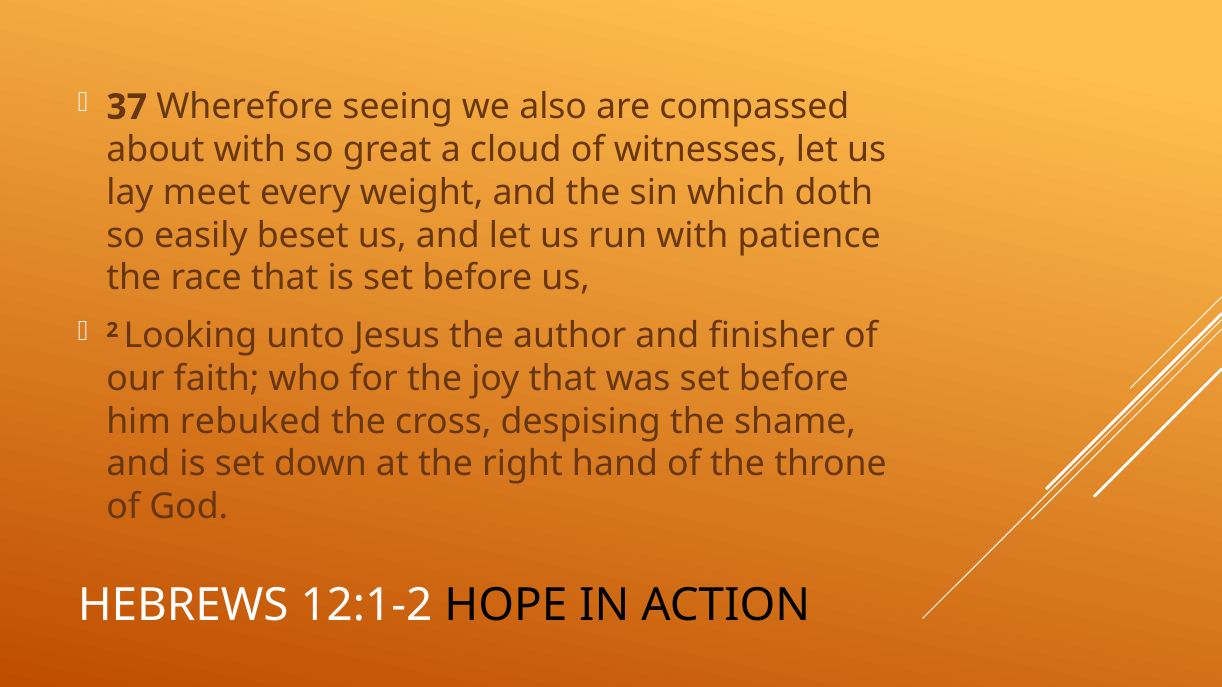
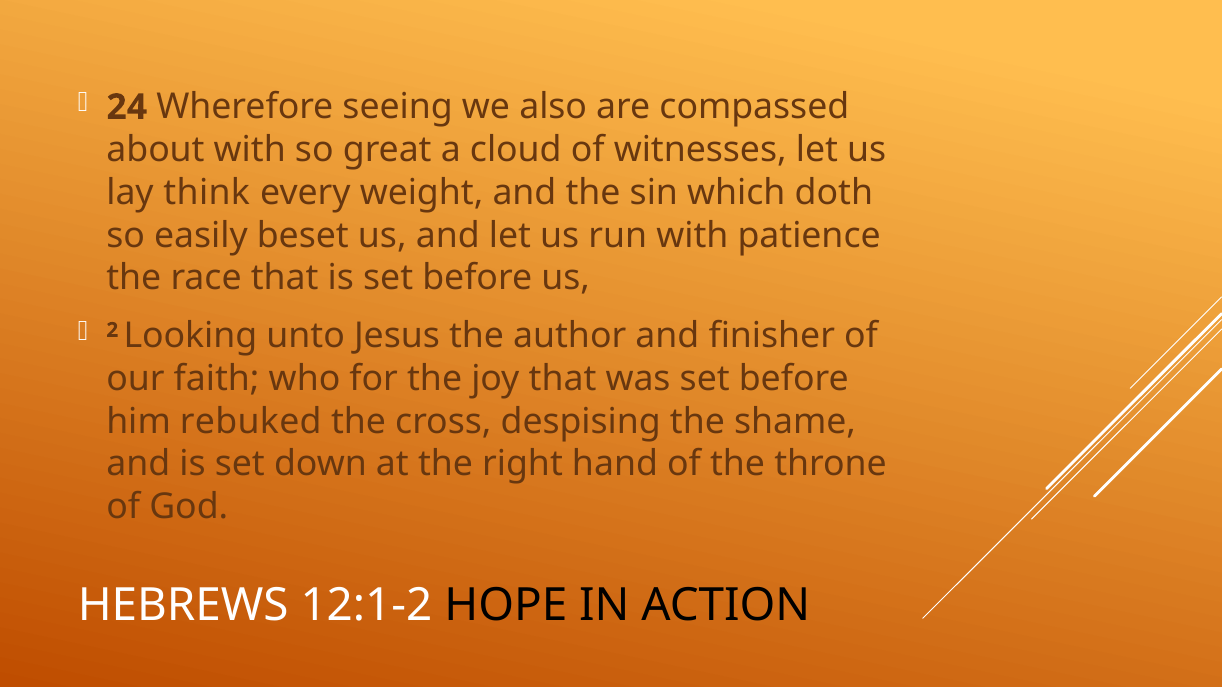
37: 37 -> 24 (127, 107)
meet: meet -> think (207, 193)
